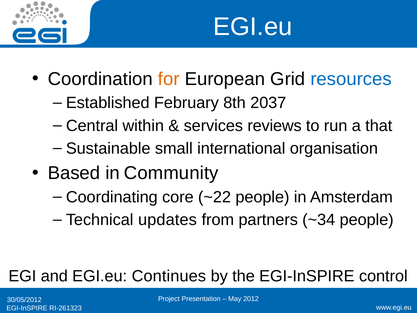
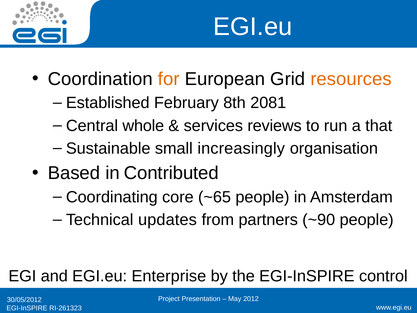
resources colour: blue -> orange (351, 79)
2037: 2037 -> 2081 (268, 103)
within: within -> whole (143, 126)
international: international -> increasingly (241, 148)
Community: Community -> Contributed (171, 173)
~22: ~22 -> ~65 (215, 197)
~34: ~34 -> ~90 (319, 220)
Continues: Continues -> Enterprise (169, 276)
